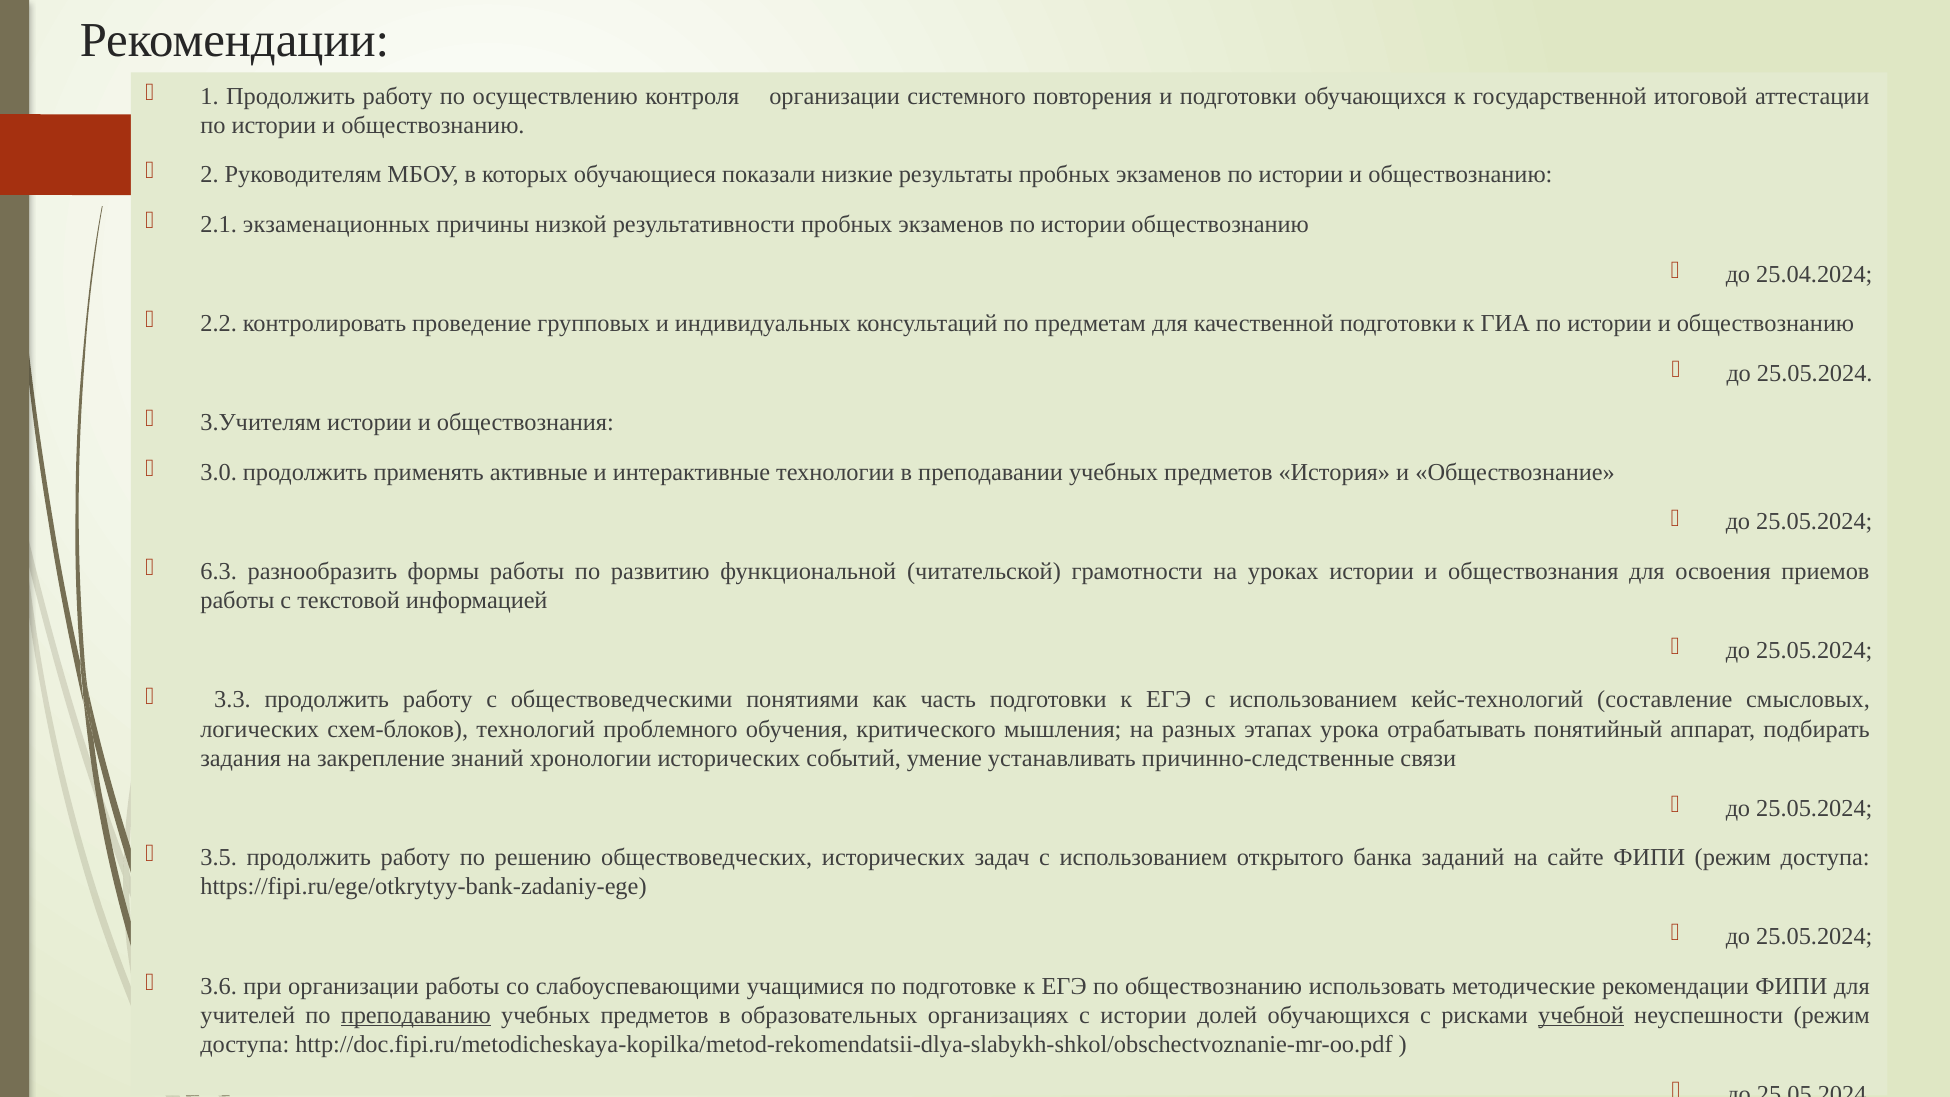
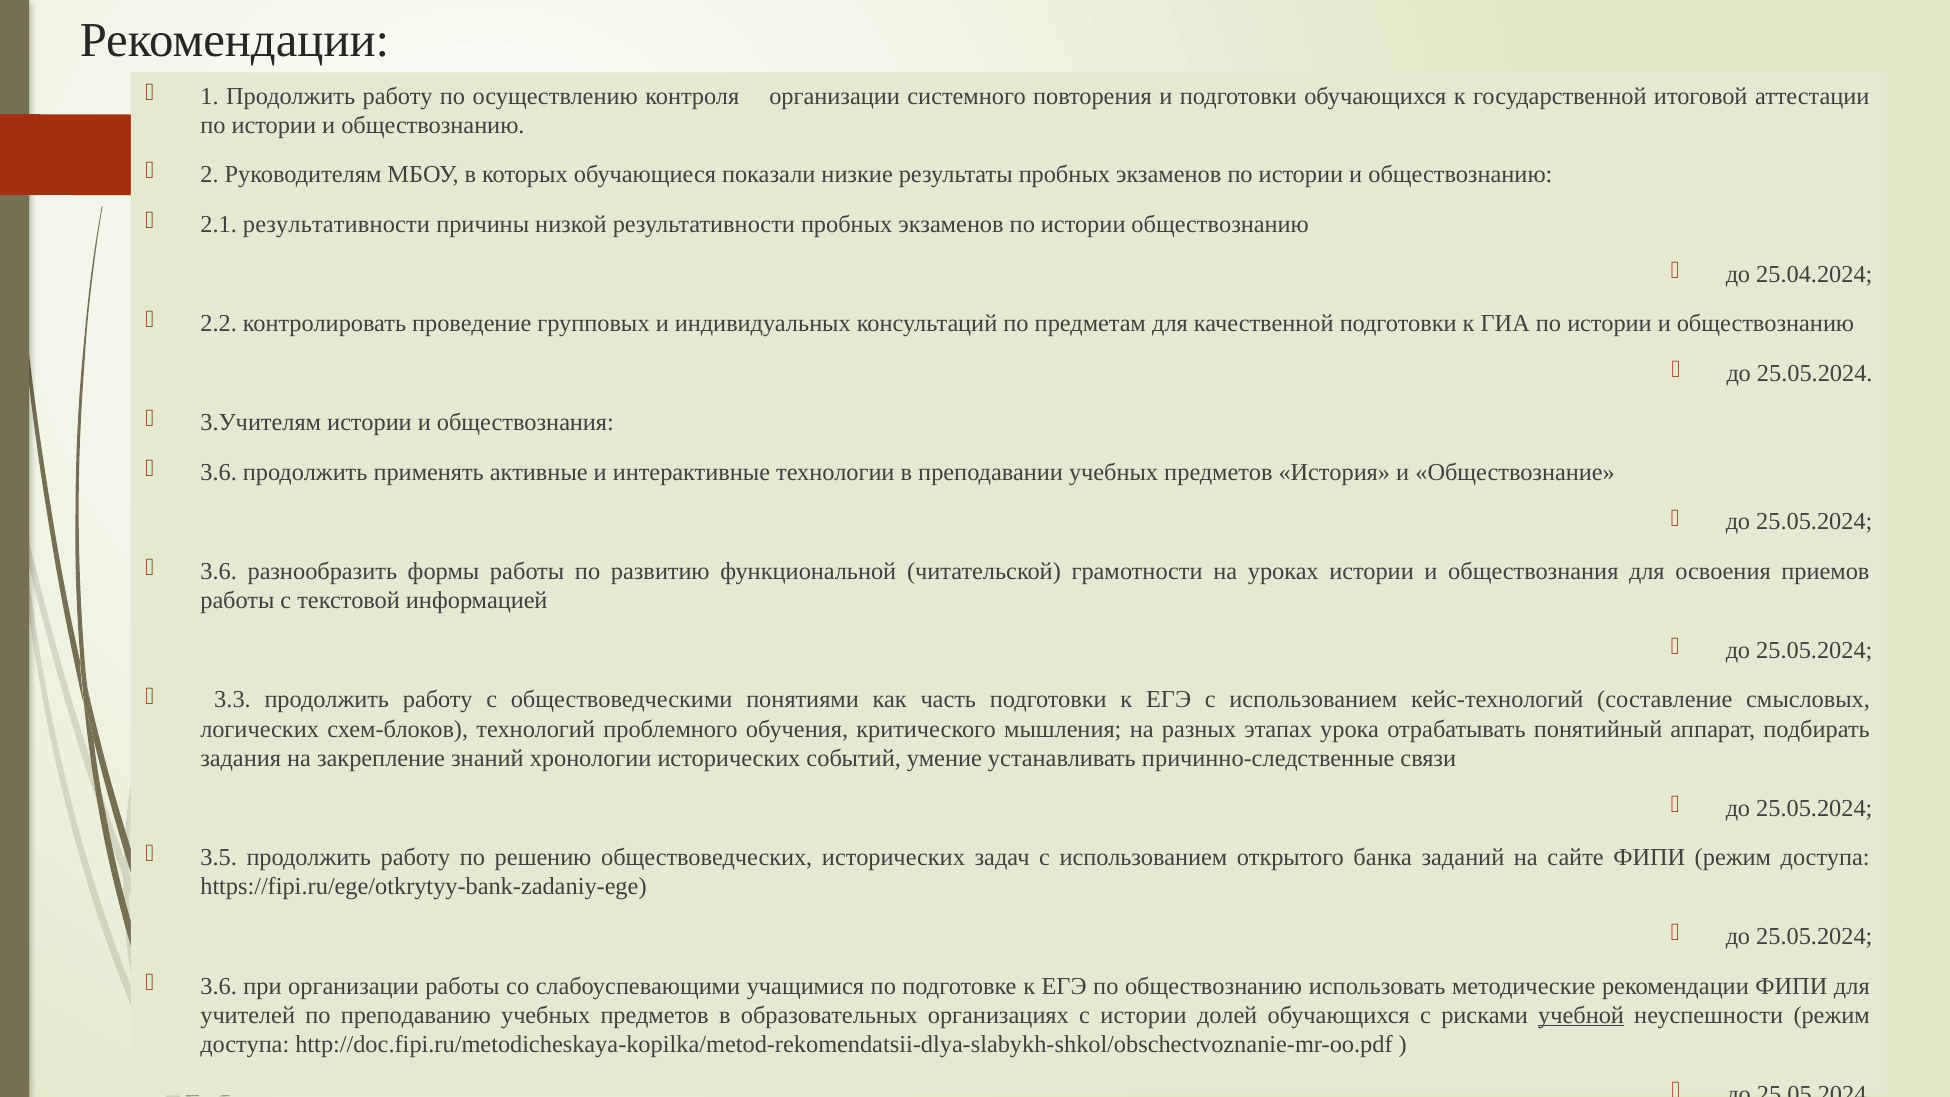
2.1 экзаменационных: экзаменационных -> результативности (336, 224)
3.0: 3.0 -> 3.6 (219, 472)
6.3: 6.3 -> 3.6 (219, 571)
преподаванию underline: present -> none (416, 1015)
